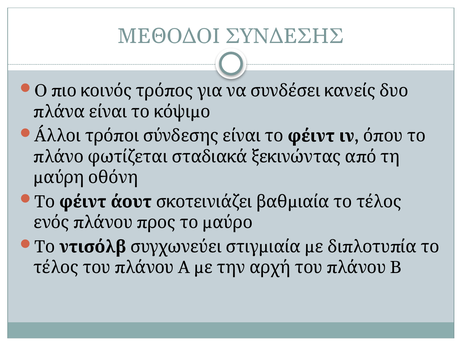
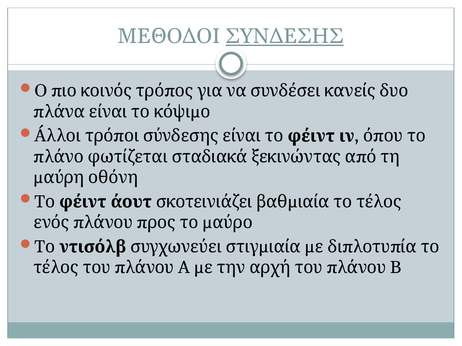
ΣΥΝΔΕΣΗΣ underline: none -> present (285, 36)
